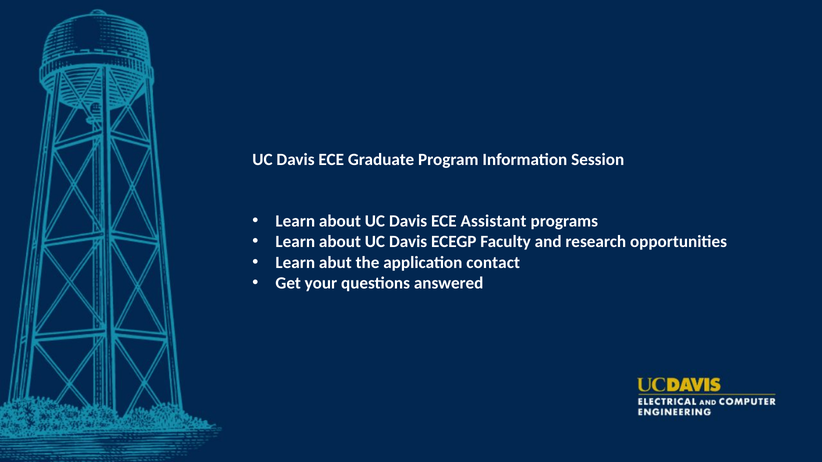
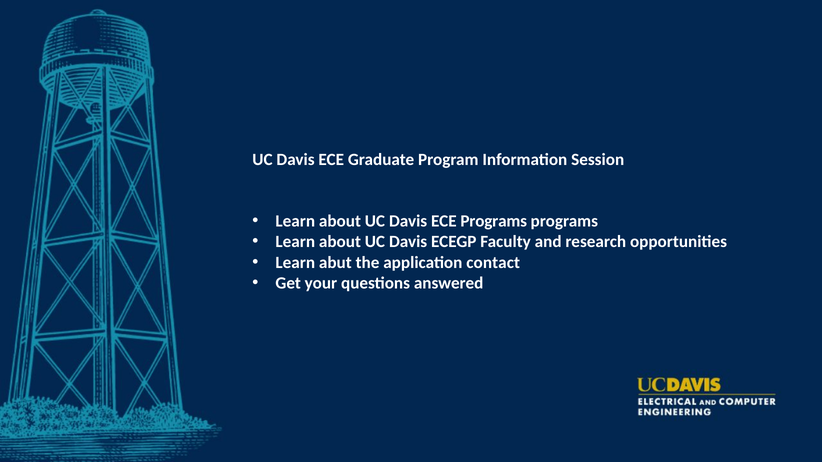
ECE Assistant: Assistant -> Programs (494, 221)
